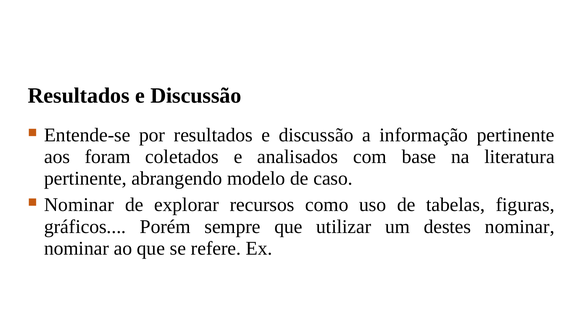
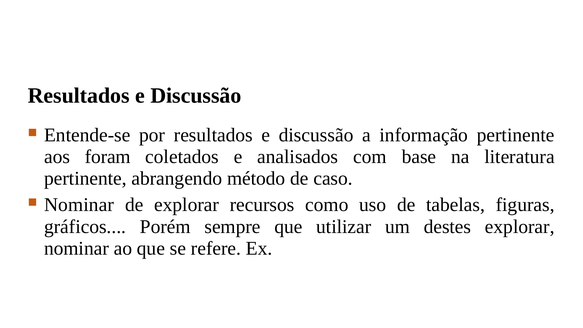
modelo: modelo -> método (256, 178)
destes nominar: nominar -> explorar (520, 227)
